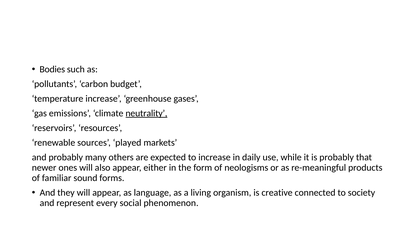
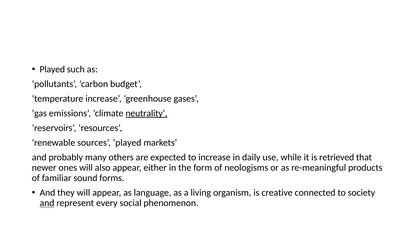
Bodies: Bodies -> Played (52, 69)
is probably: probably -> retrieved (337, 157)
and underline: none -> present (47, 203)
